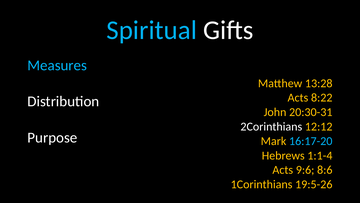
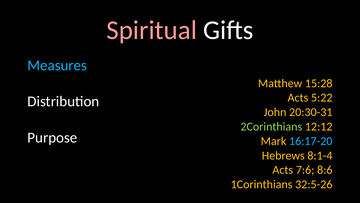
Spiritual colour: light blue -> pink (152, 30)
13:28: 13:28 -> 15:28 (319, 83)
8:22: 8:22 -> 5:22 (322, 98)
2Corinthians colour: white -> light green (271, 126)
1:1-4: 1:1-4 -> 8:1-4 (320, 155)
9:6: 9:6 -> 7:6 (305, 170)
19:5-26: 19:5-26 -> 32:5-26 (314, 184)
